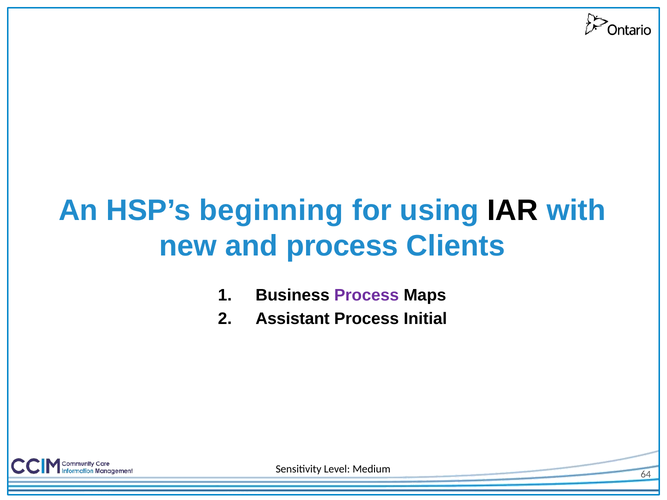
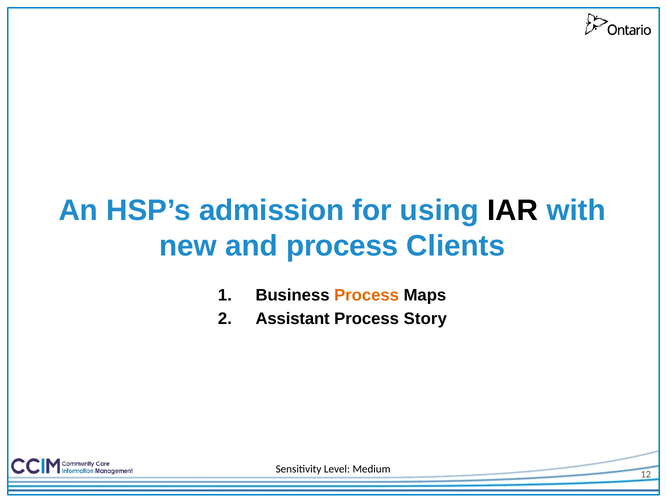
beginning: beginning -> admission (272, 211)
Process colour: purple -> orange (367, 295)
Initial: Initial -> Story (425, 319)
64: 64 -> 12 (646, 475)
